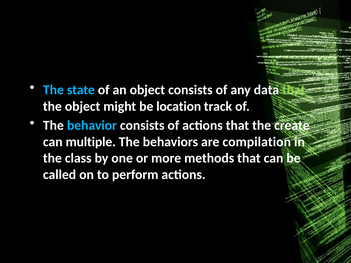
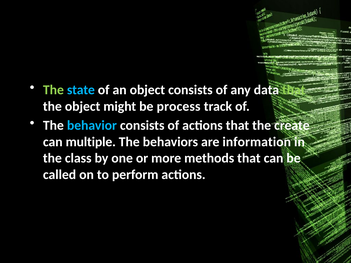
The colour: light blue -> light green (53, 90)
location: location -> process (179, 106)
compilation: compilation -> information (257, 142)
